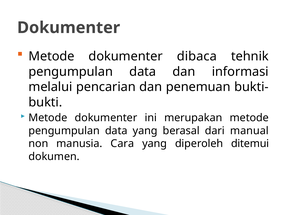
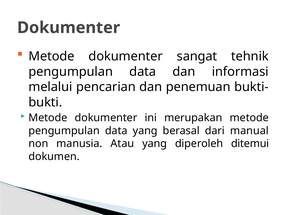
dibaca: dibaca -> sangat (197, 56)
Cara: Cara -> Atau (122, 143)
